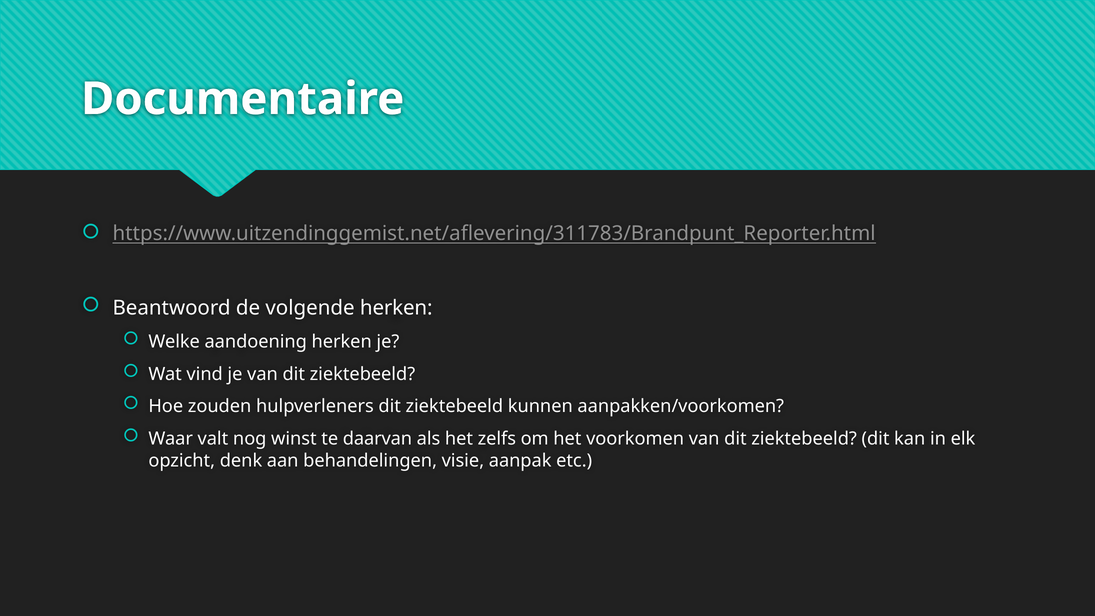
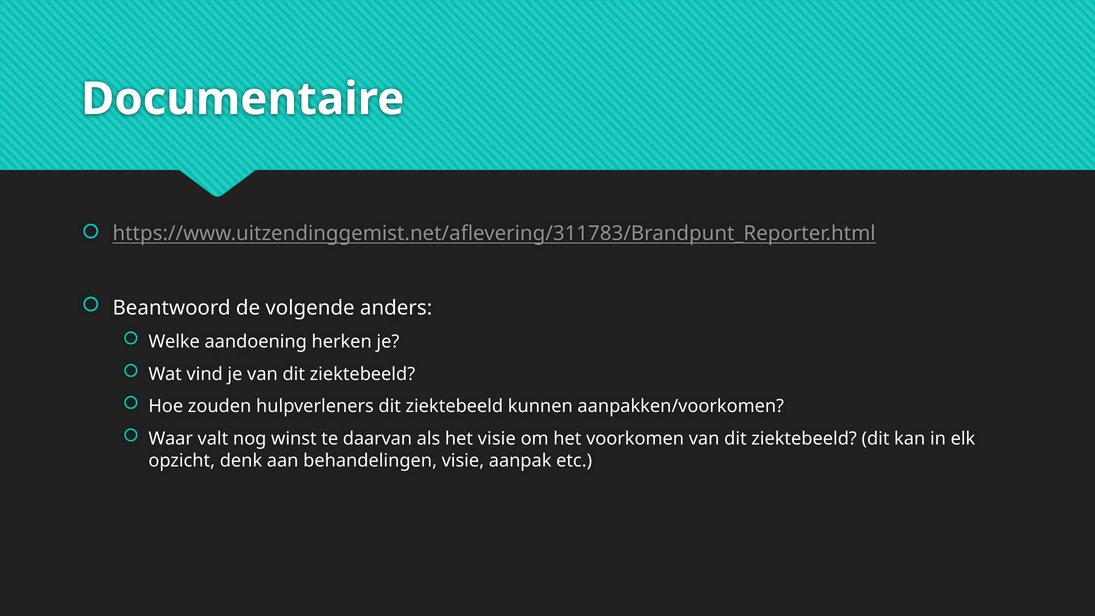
volgende herken: herken -> anders (396, 308)
het zelfs: zelfs -> visie (497, 439)
